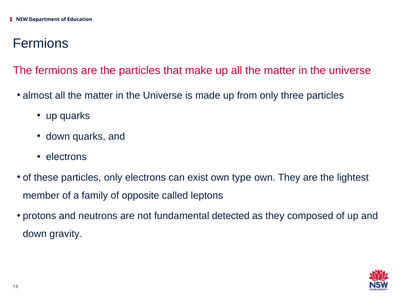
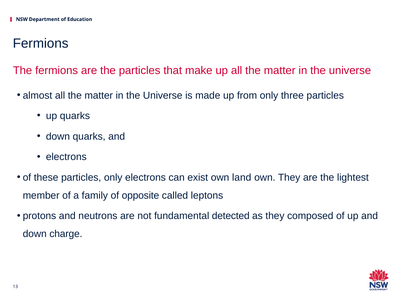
type: type -> land (242, 178)
gravity: gravity -> charge (66, 234)
